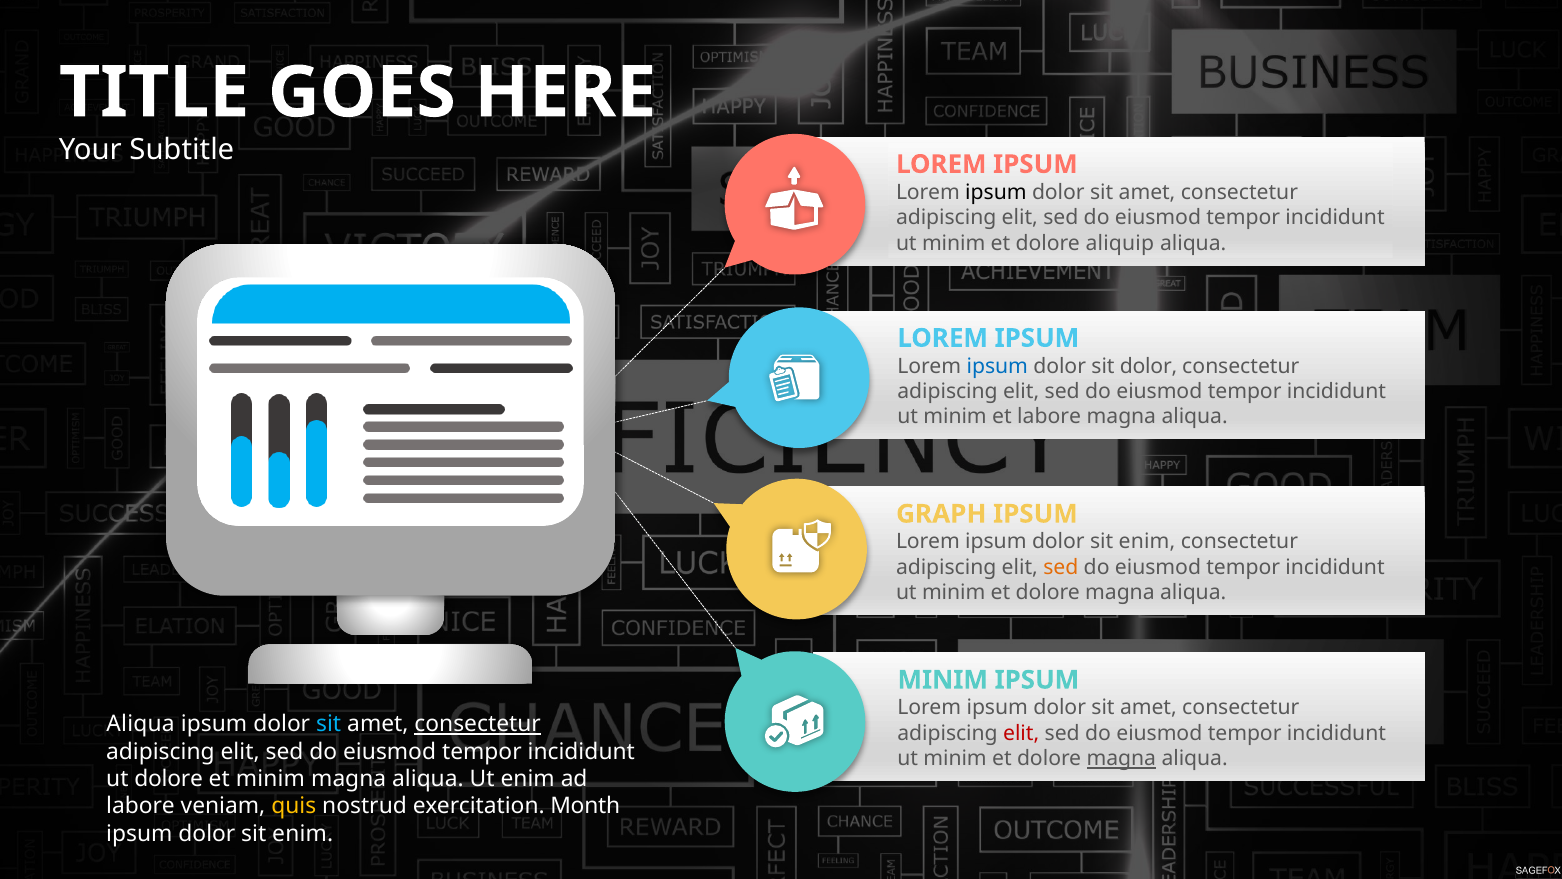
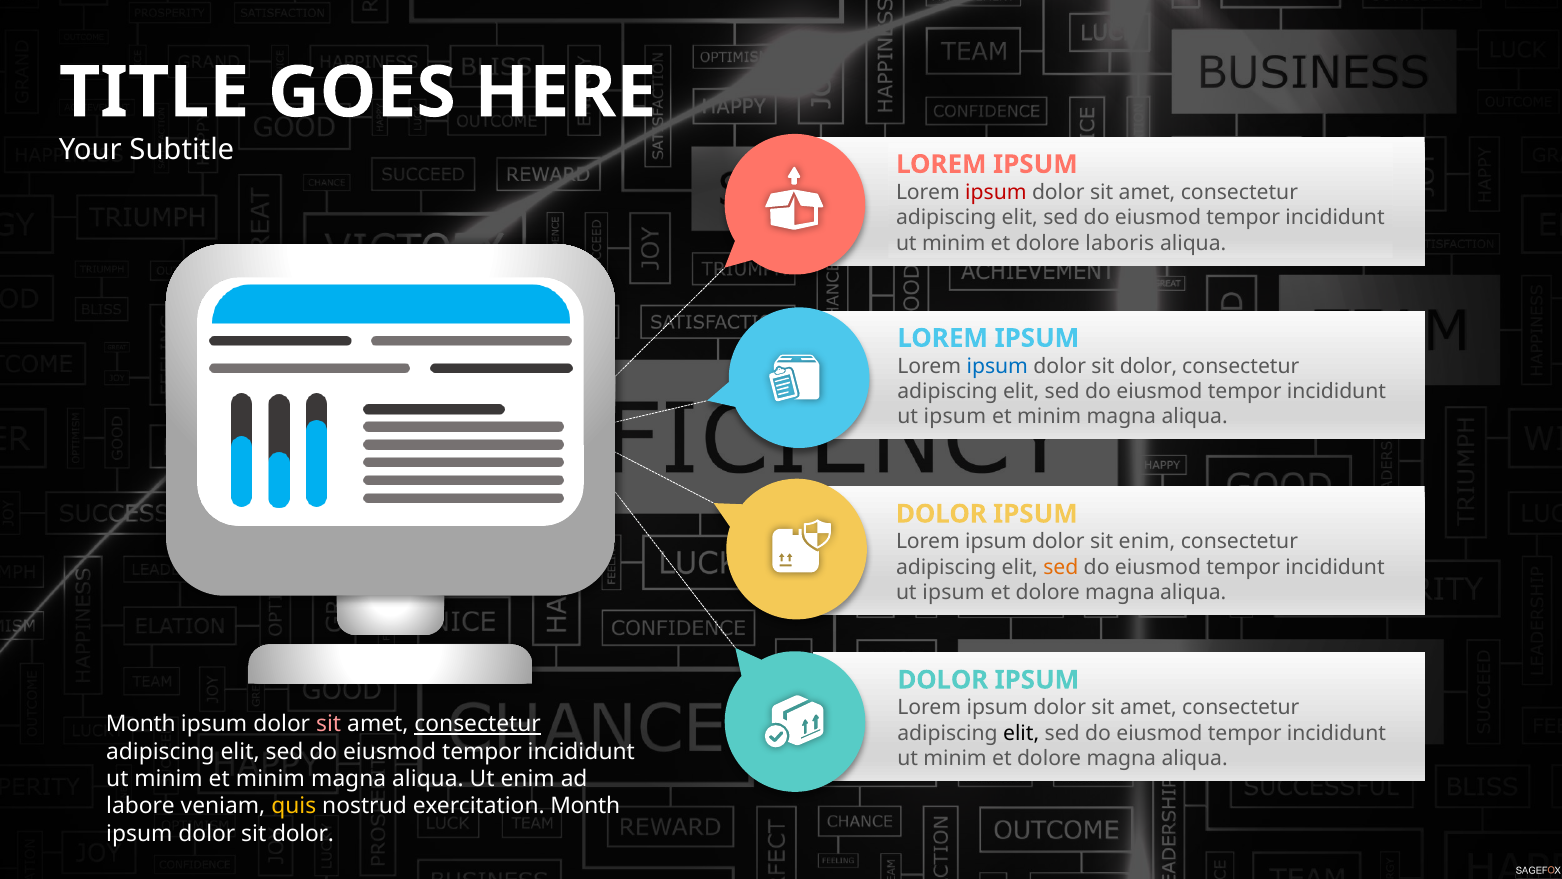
ipsum colour: black -> red (996, 192)
aliquip: aliquip -> laboris (1120, 243)
minim: minim -> ipsum (955, 417)
labore: labore -> minim (1049, 417)
GRAPH: GRAPH -> DOLOR (941, 514)
minim: minim -> ipsum (954, 593)
MINIM: MINIM -> DOLOR (943, 680)
Aliqua: Aliqua -> Month (141, 724)
sit colour: light blue -> pink (329, 724)
elit colour: red -> black (1021, 733)
magna underline: present -> none (1121, 758)
dolore: dolore -> minim (169, 779)
enim: enim -> dolor (303, 833)
